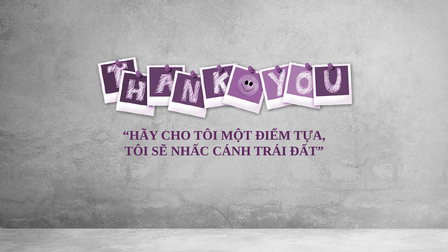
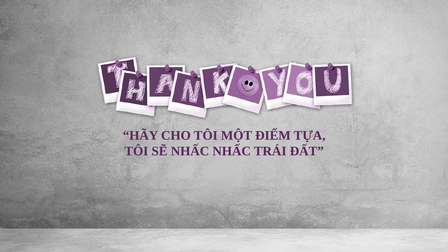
NHẤC CÁNH: CÁNH -> NHẤC (232, 151)
